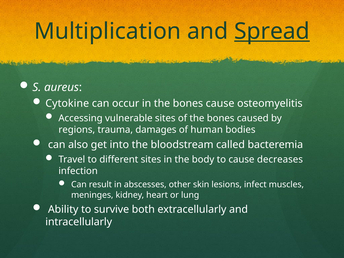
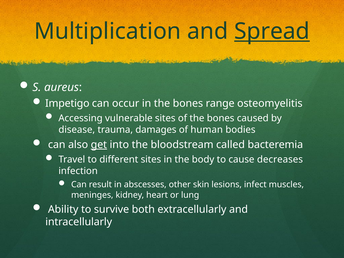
Cytokine: Cytokine -> Impetigo (67, 103)
bones cause: cause -> range (220, 103)
regions: regions -> disease (77, 130)
get underline: none -> present (99, 145)
